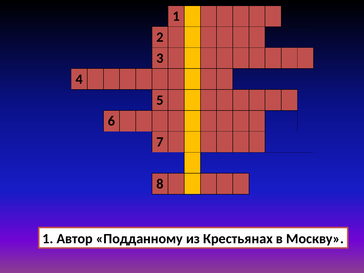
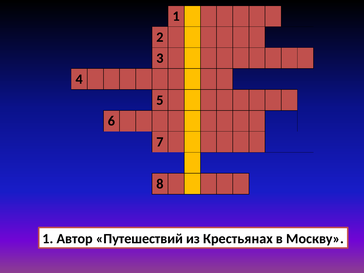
Подданному: Подданному -> Путешествий (139, 239)
